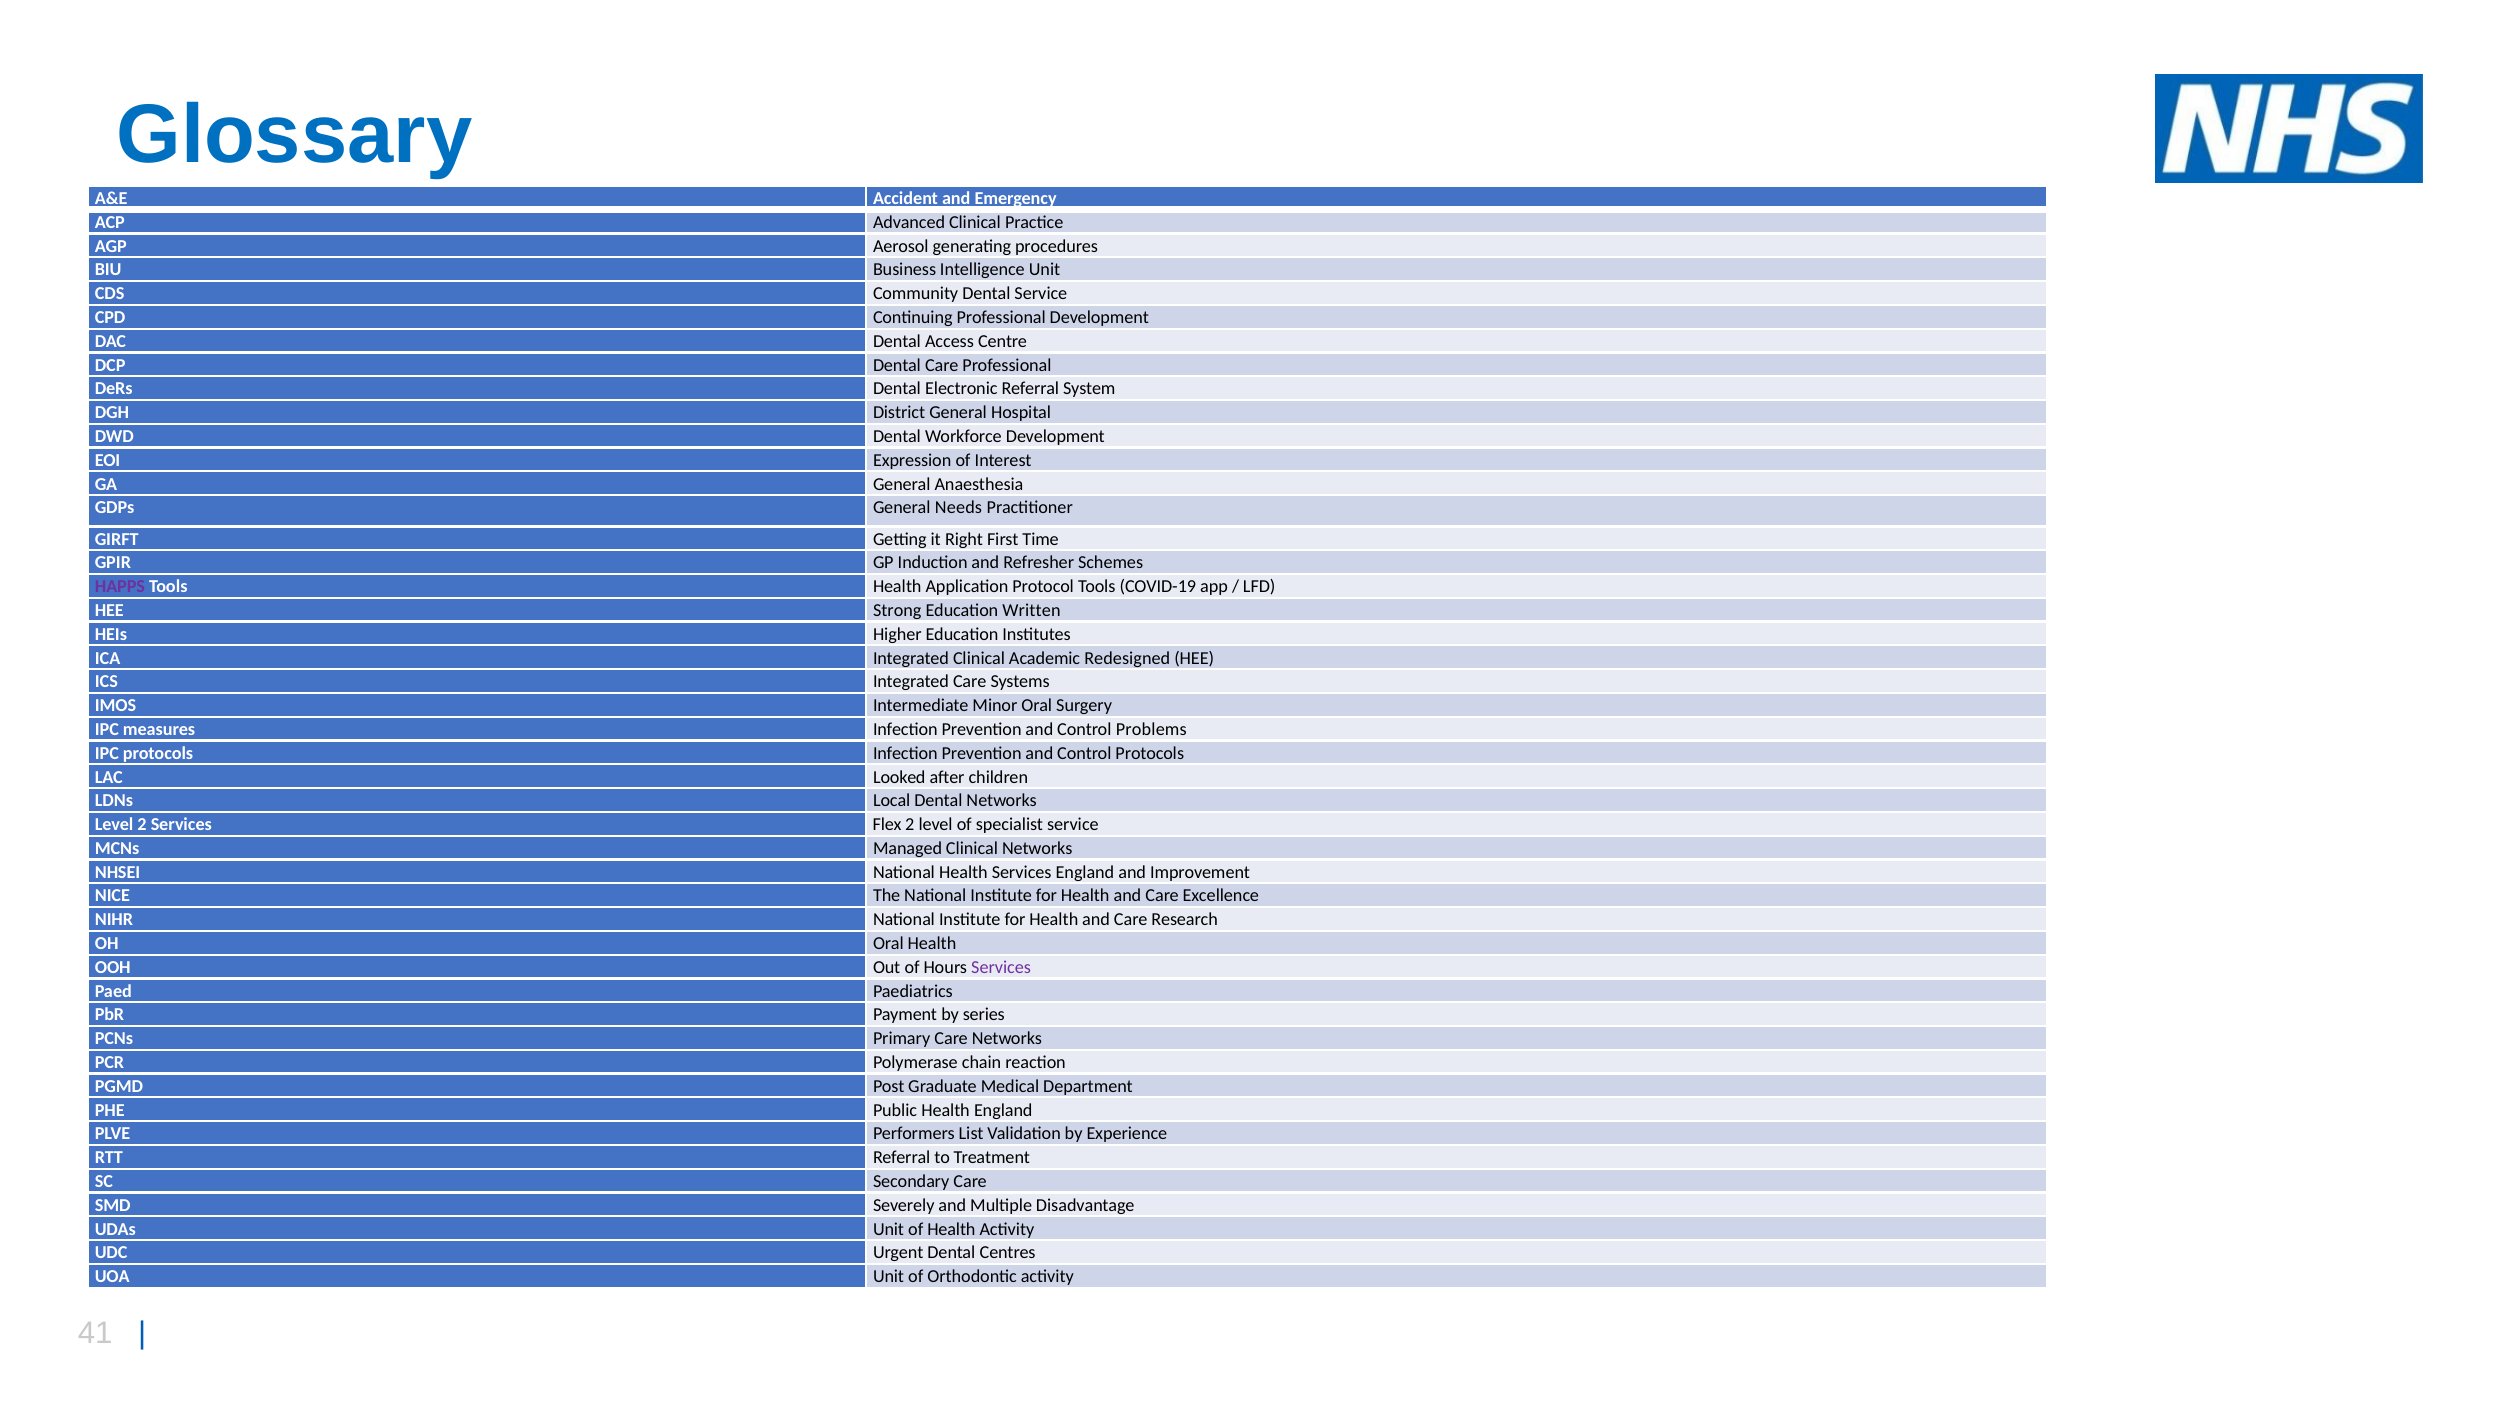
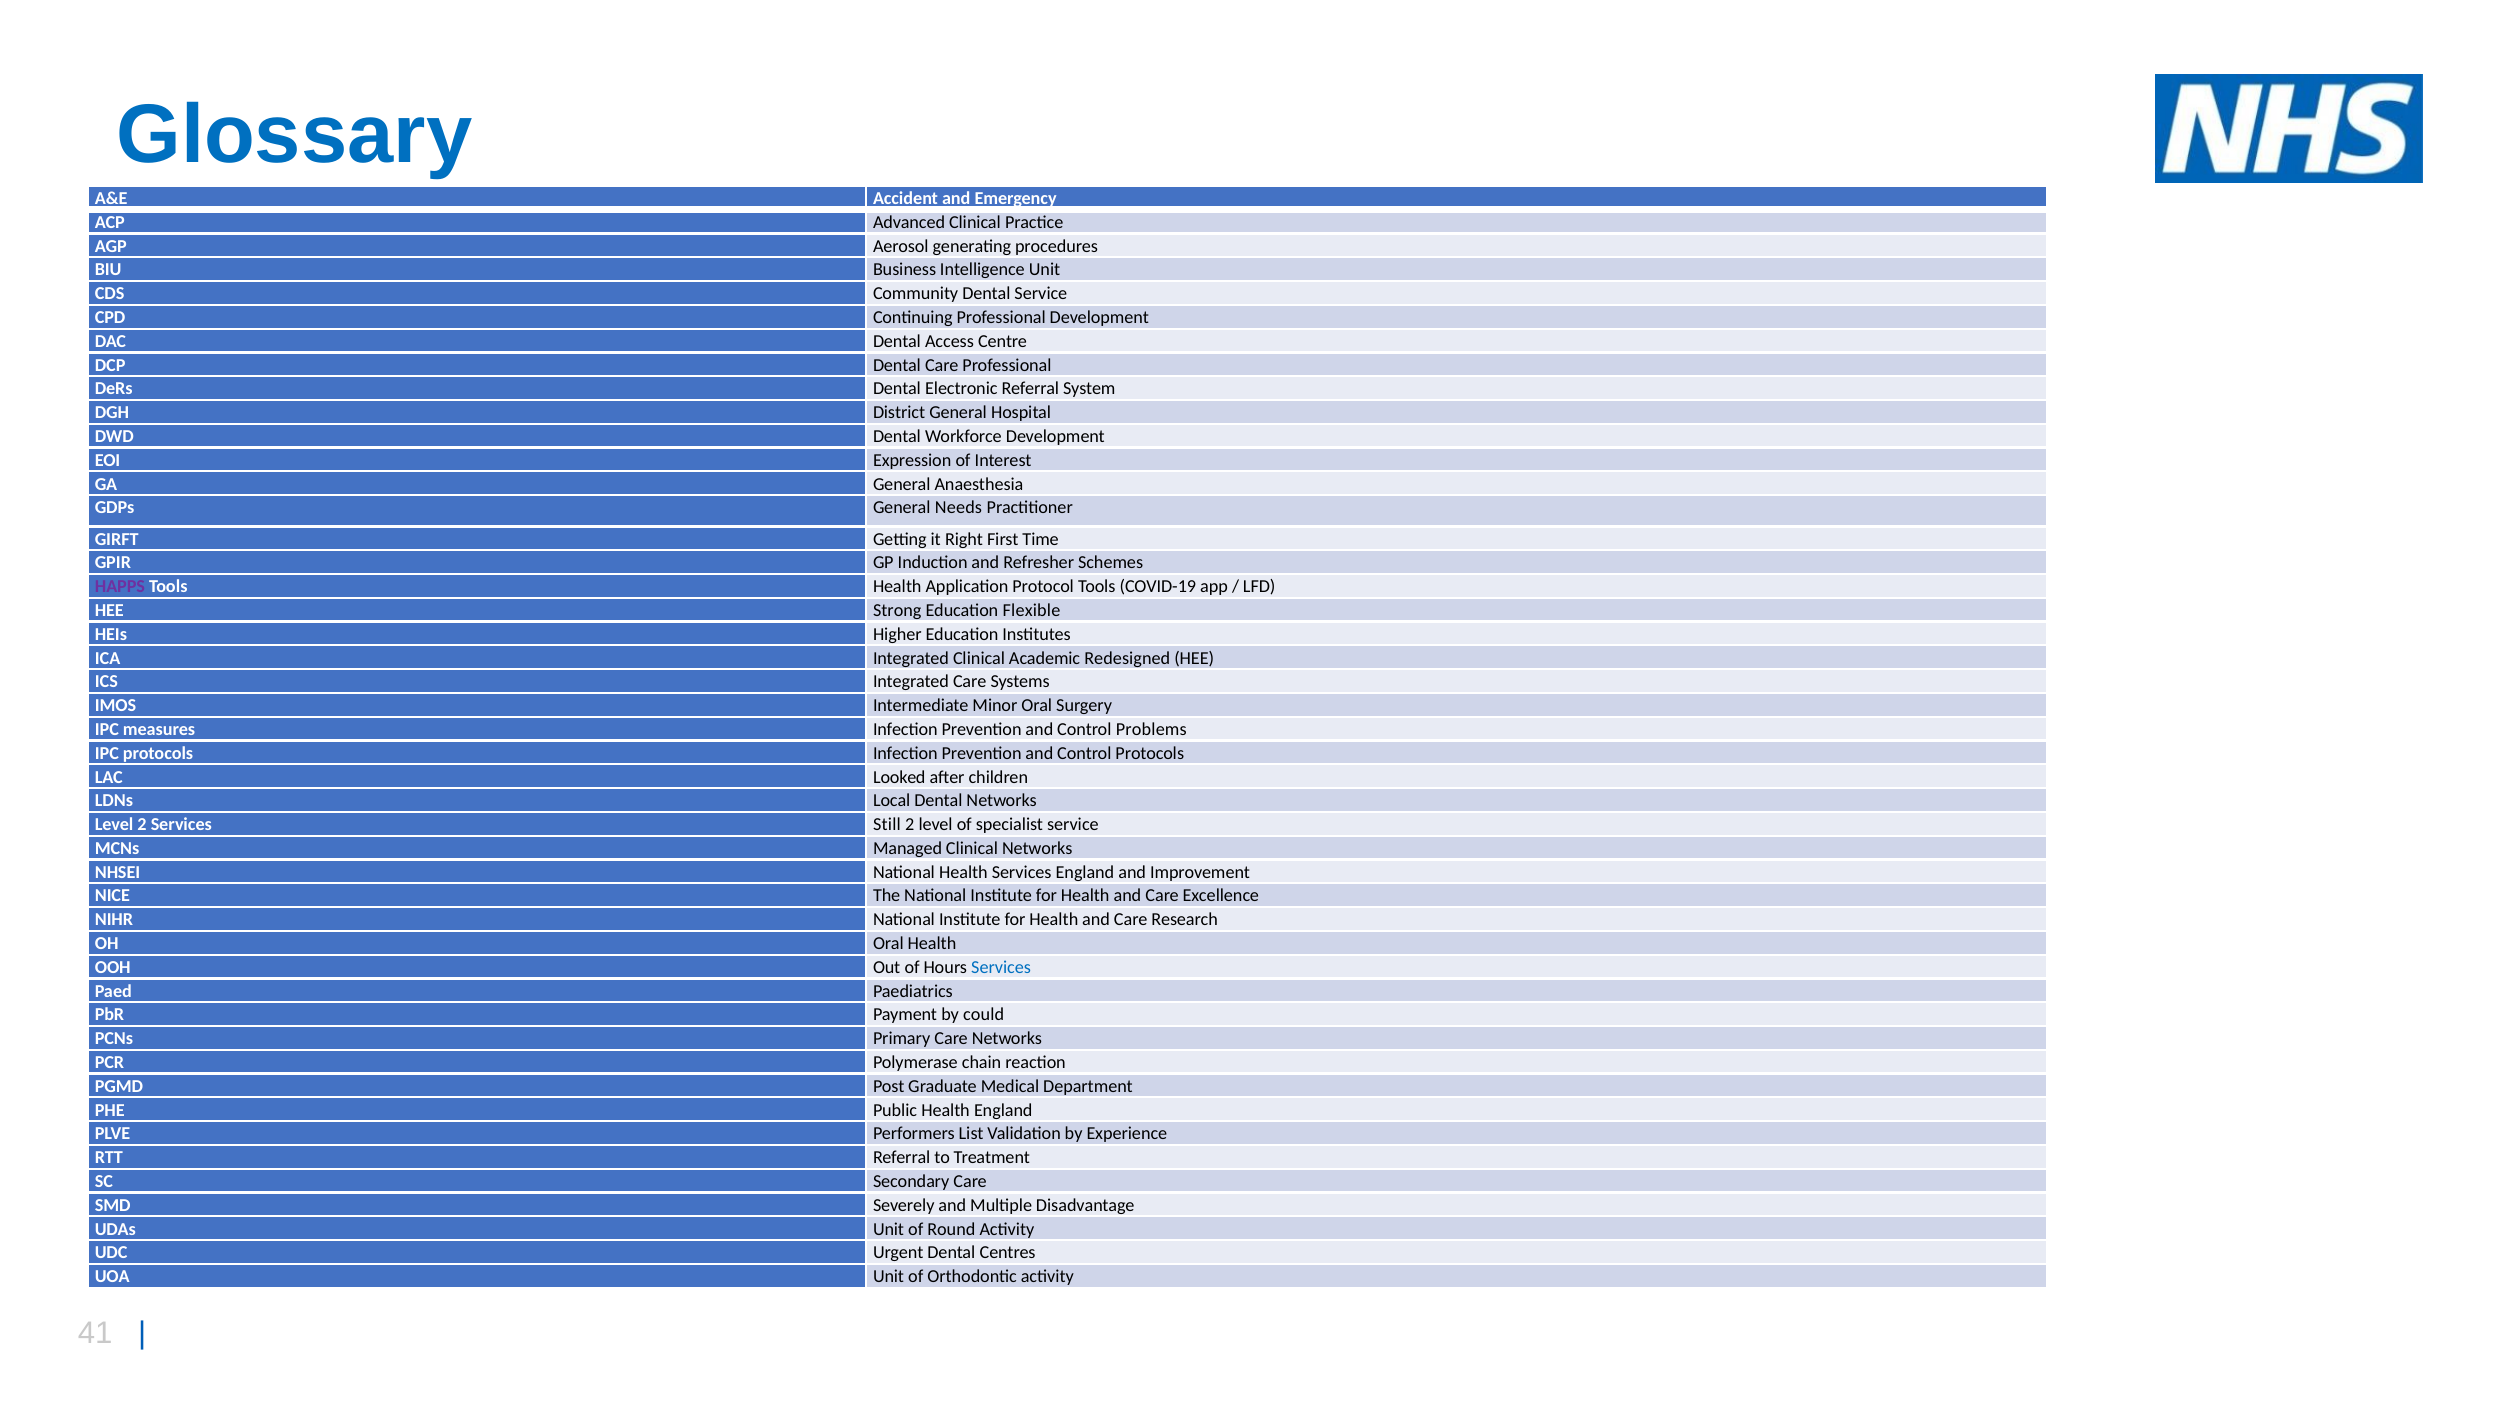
Written: Written -> Flexible (1031, 610)
Flex: Flex -> Still (887, 825)
Services colour: purple -> blue (1001, 967)
series: series -> could (984, 1015)
of Health: Health -> Round (951, 1229)
